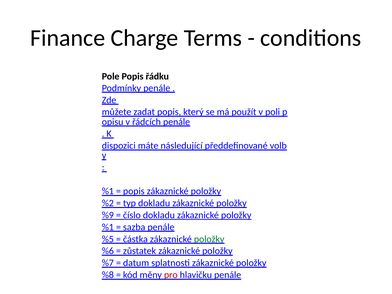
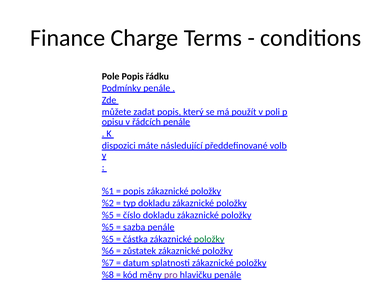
%9: %9 -> %5 (108, 215)
%1: %1 -> %5 (108, 227)
pro colour: red -> purple (171, 275)
